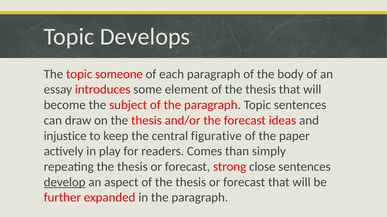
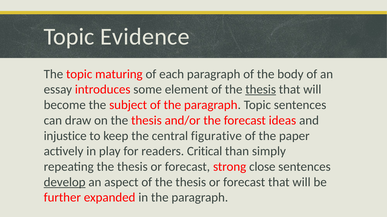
Develops: Develops -> Evidence (145, 37)
someone: someone -> maturing (119, 74)
thesis underline: none -> present (261, 90)
Comes: Comes -> Critical (205, 152)
